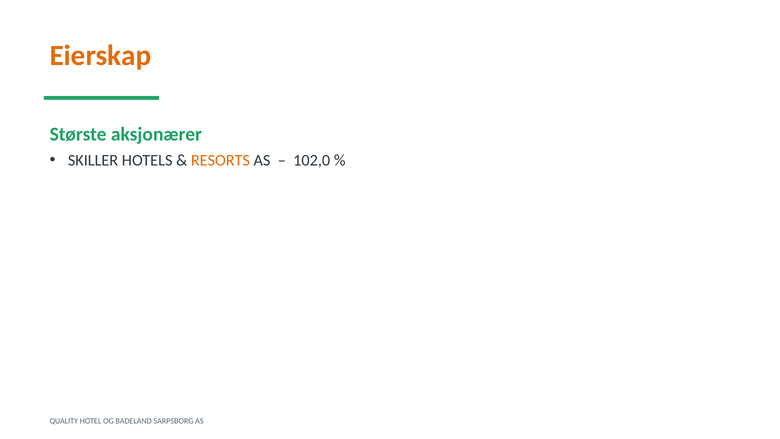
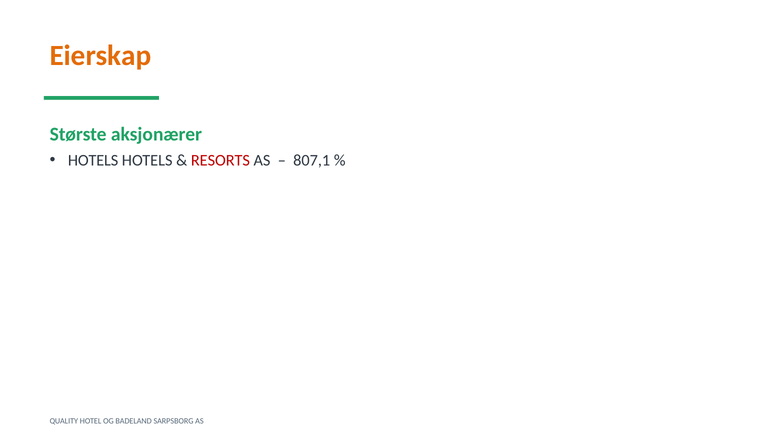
SKILLER: SKILLER -> HOTELS (93, 160)
RESORTS colour: orange -> red (220, 160)
102,0: 102,0 -> 807,1 (312, 160)
